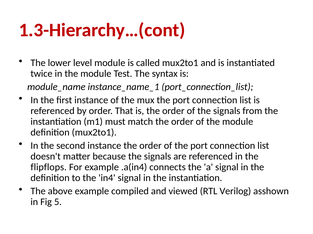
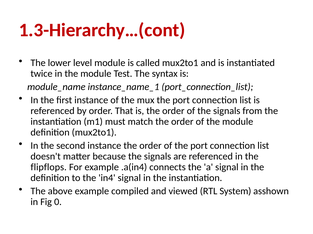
Verilog: Verilog -> System (235, 192)
5: 5 -> 0 (58, 203)
